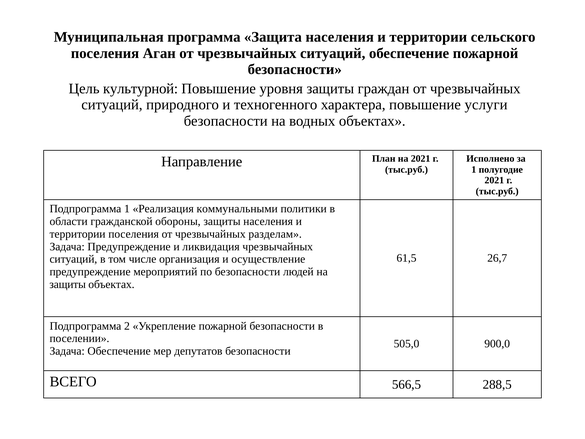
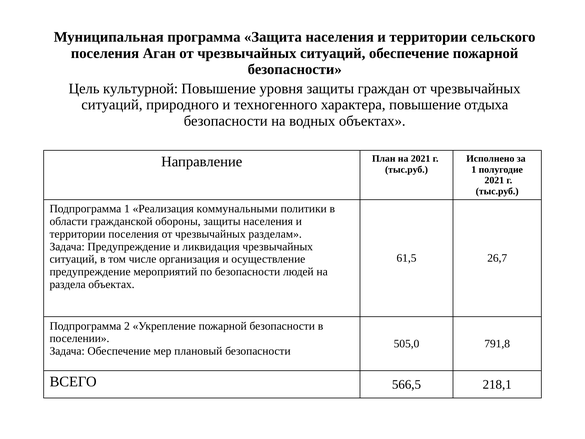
услуги: услуги -> отдыха (486, 105)
защиты: защиты -> раздела (68, 284)
900,0: 900,0 -> 791,8 (497, 344)
депутатов: депутатов -> плановый (198, 351)
288,5: 288,5 -> 218,1 (497, 384)
